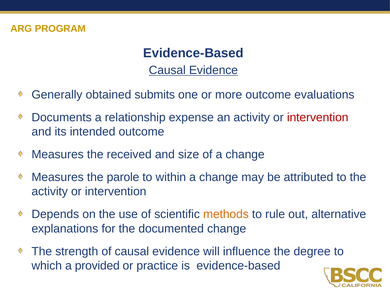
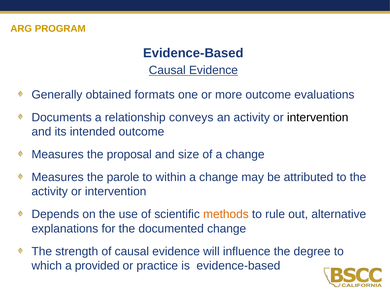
submits: submits -> formats (155, 94)
expense: expense -> conveys (191, 117)
intervention colour: red -> black (318, 117)
received: received -> proposal (129, 154)
